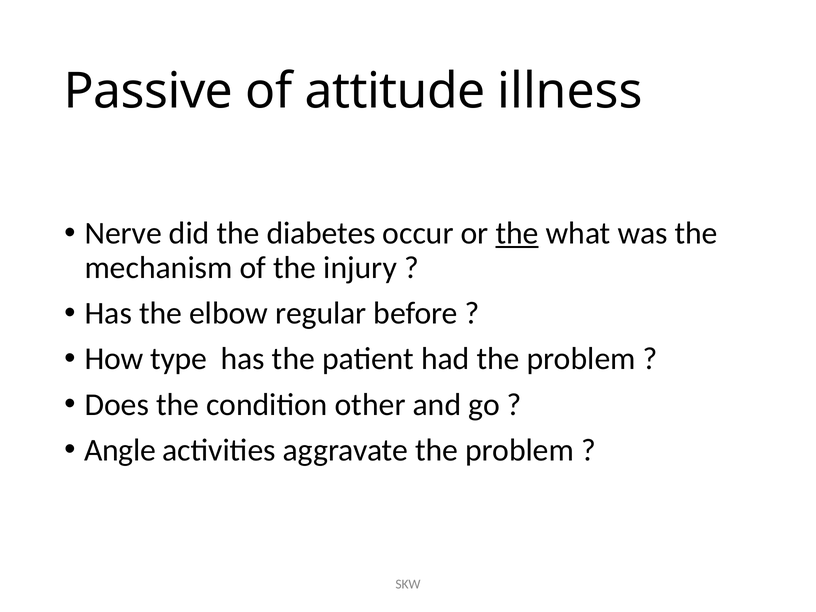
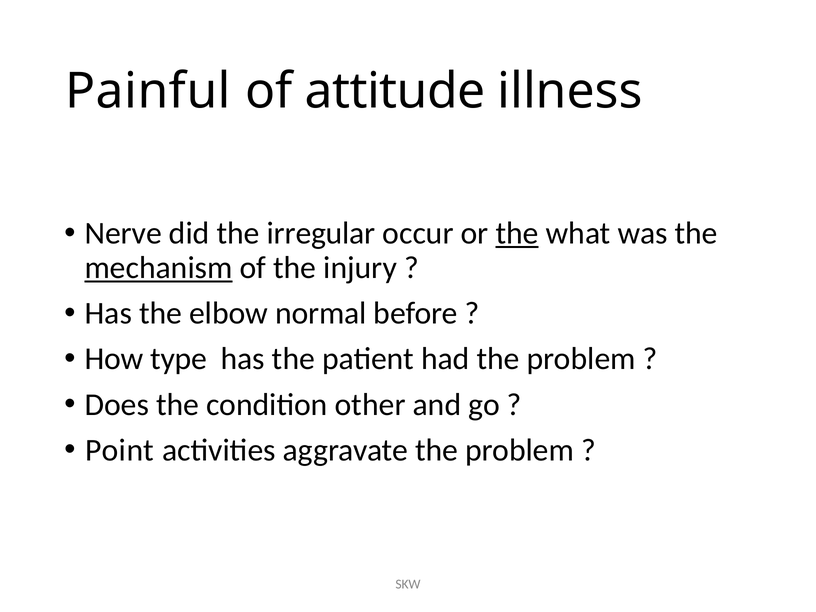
Passive: Passive -> Painful (148, 91)
diabetes: diabetes -> irregular (321, 233)
mechanism underline: none -> present (159, 268)
regular: regular -> normal (321, 313)
Angle: Angle -> Point (120, 450)
